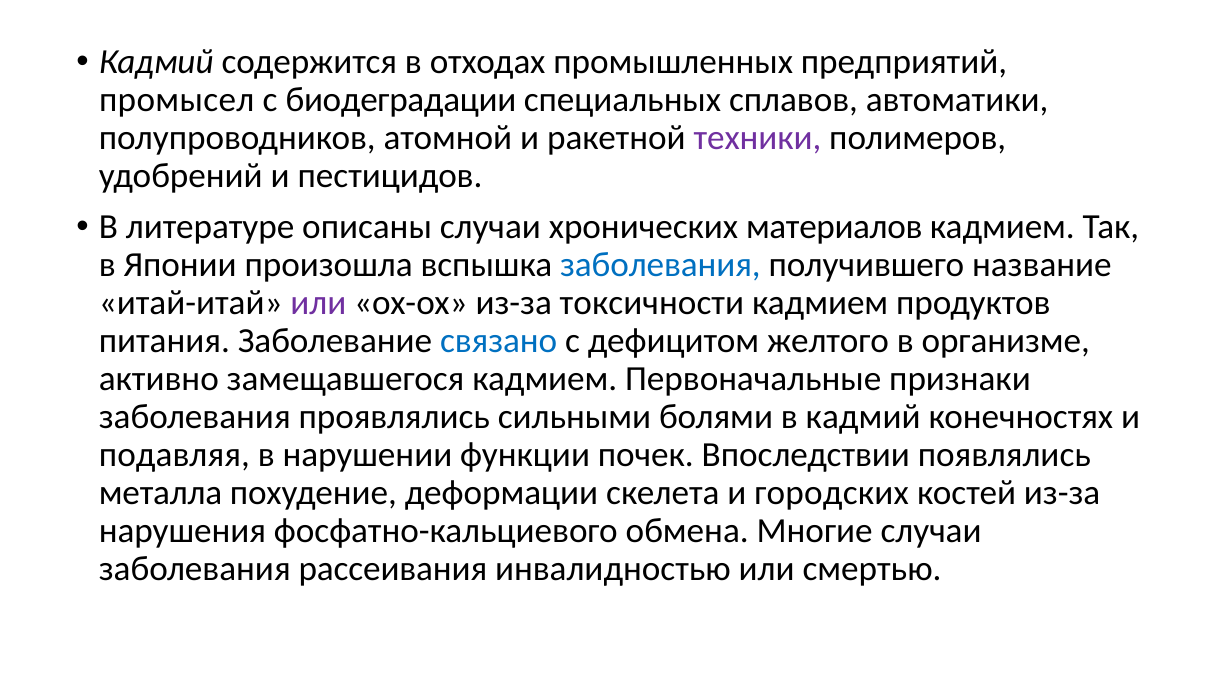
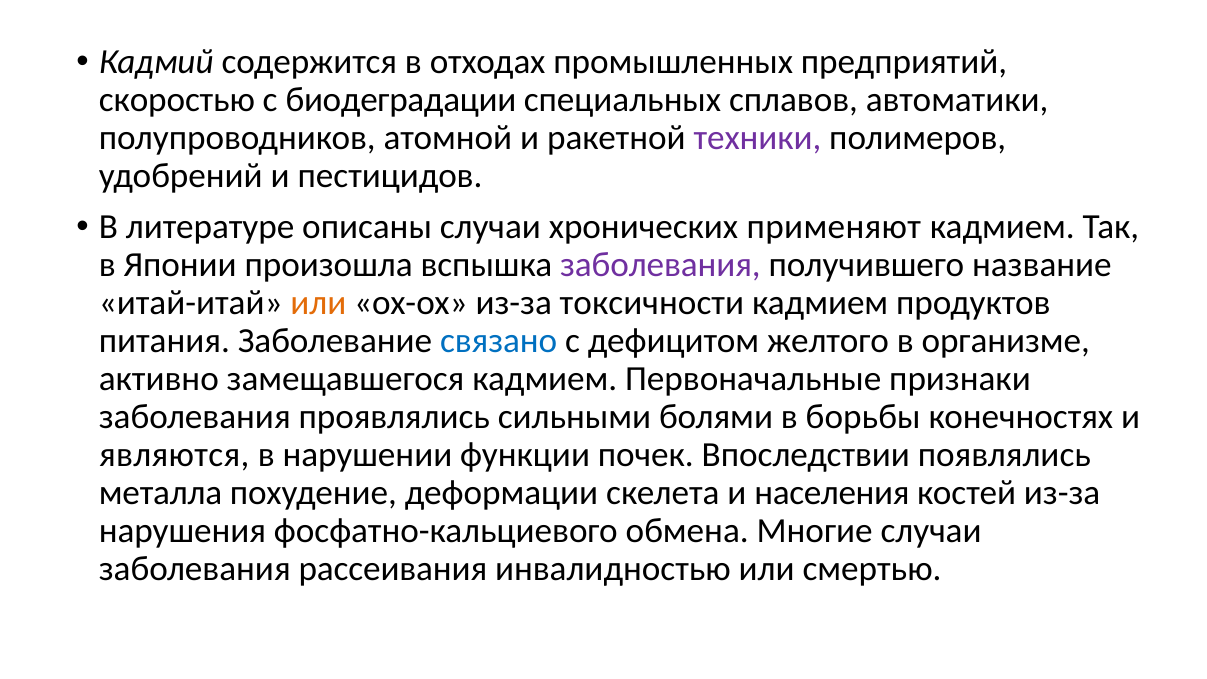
промысел: промысел -> скоростью (177, 100)
материалов: материалов -> применяют (834, 227)
заболевания colour: blue -> purple (660, 265)
или colour: purple -> orange (318, 303)
в кадмий: кадмий -> борьбы (863, 417)
подавляя: подавляя -> являются (174, 455)
городских: городских -> населения (832, 492)
